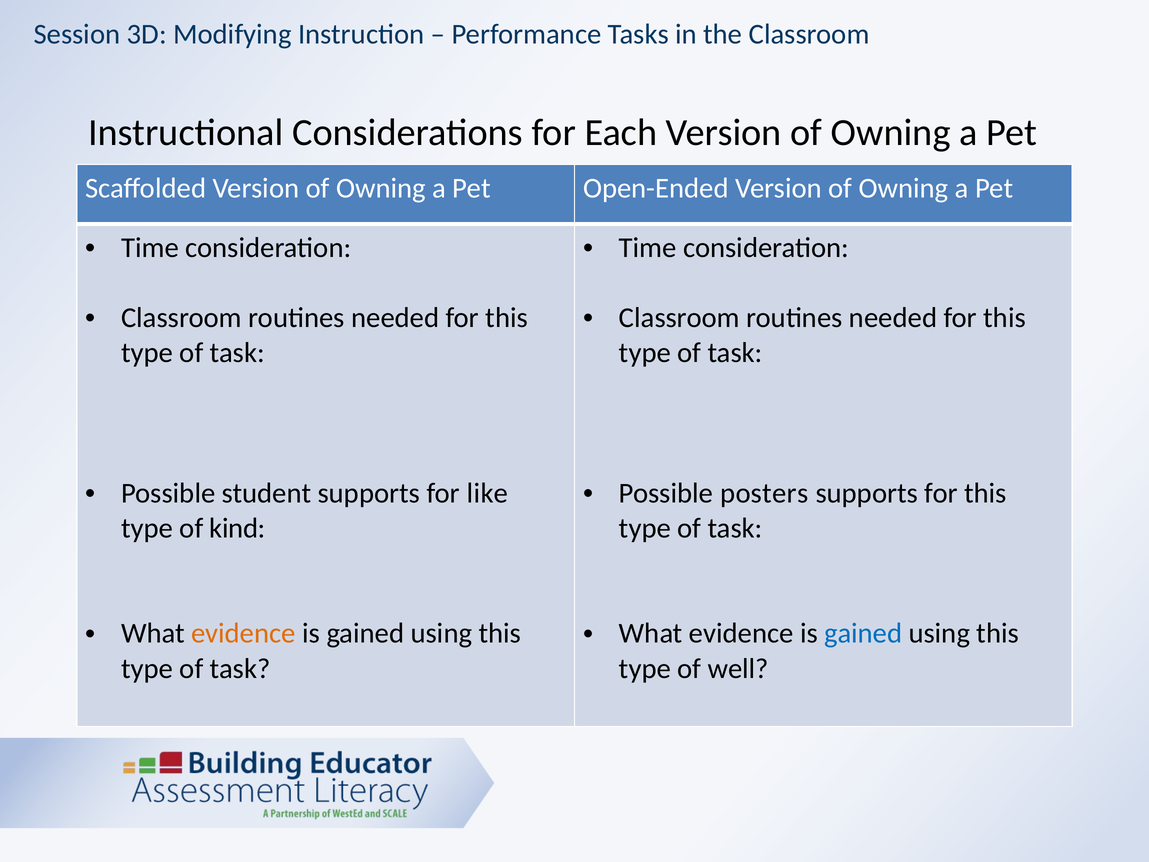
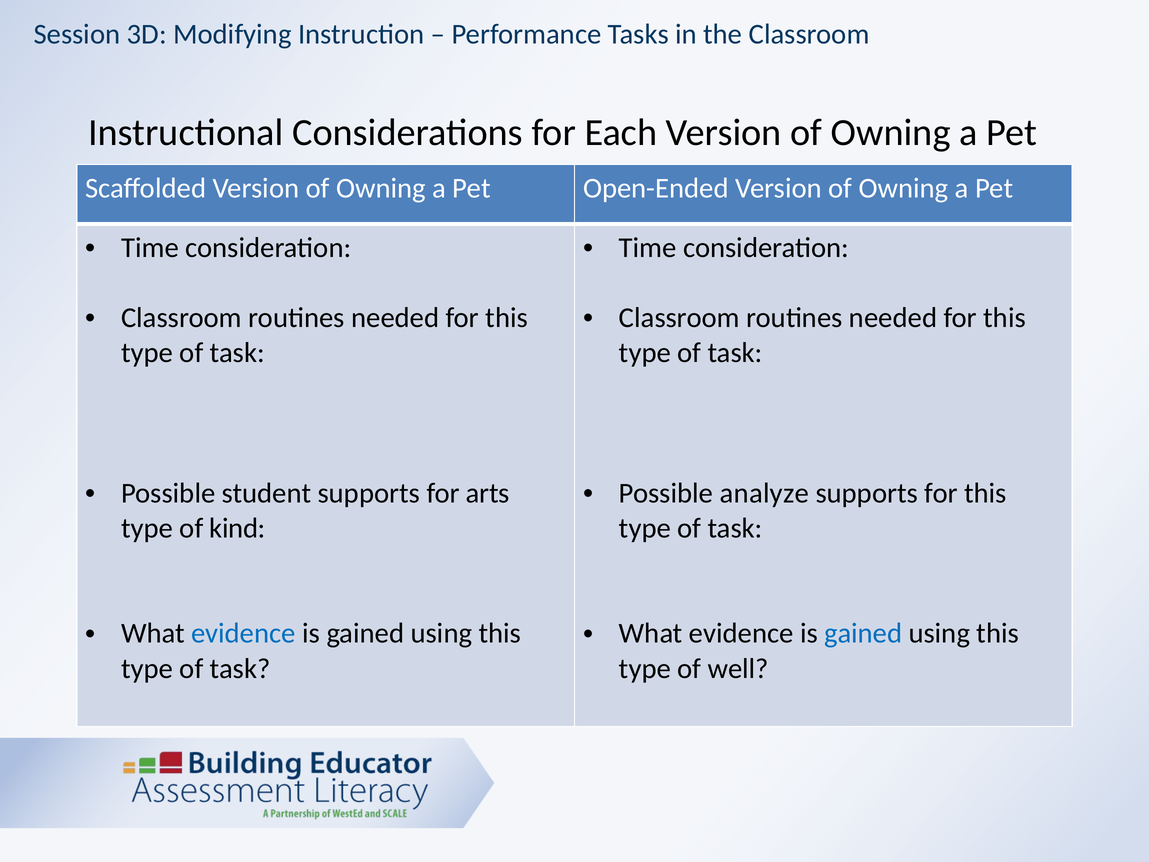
like: like -> arts (488, 493)
posters: posters -> analyze (764, 493)
evidence colour: orange -> blue (243, 633)
